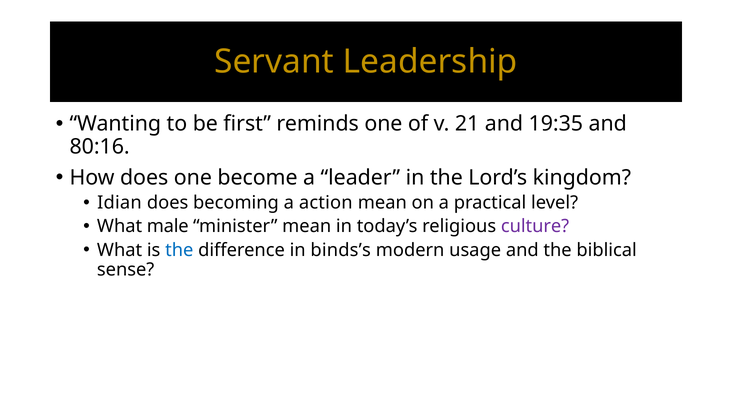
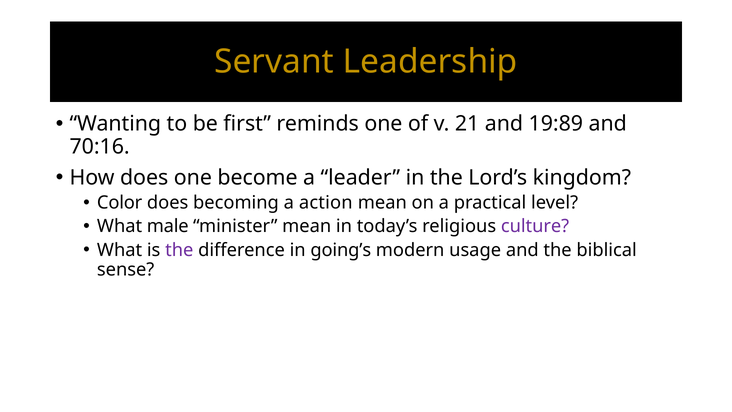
19:35: 19:35 -> 19:89 (556, 124)
80:16: 80:16 -> 70:16 (100, 147)
Idian: Idian -> Color (120, 203)
the colour: blue -> purple (179, 250)
binds’s: binds’s -> going’s (341, 250)
